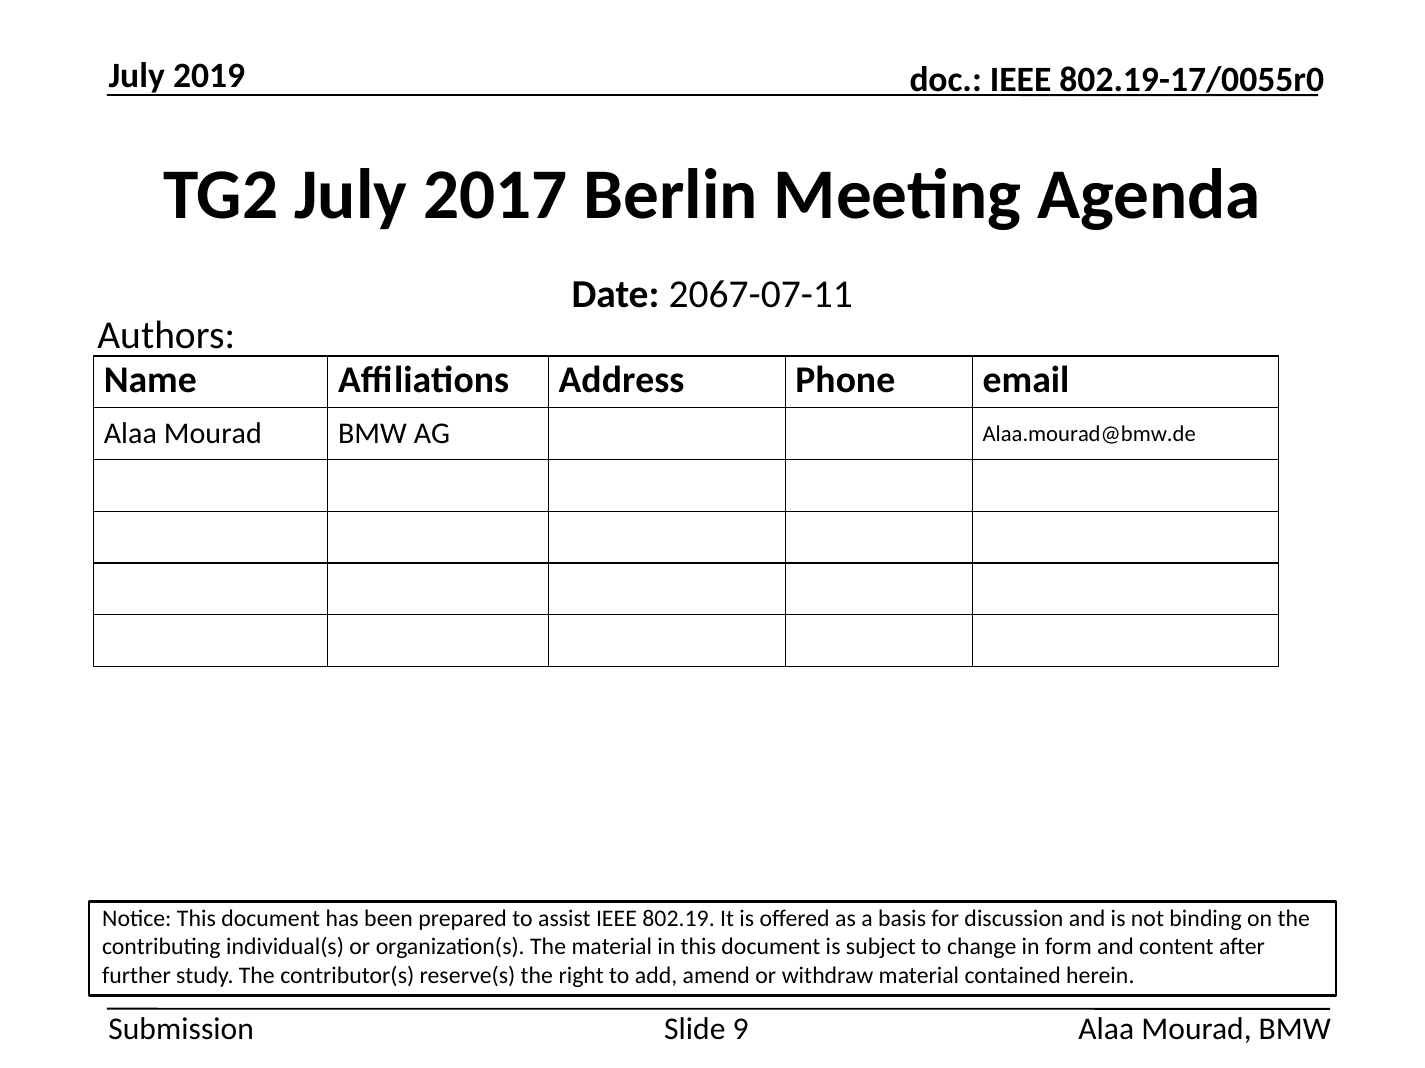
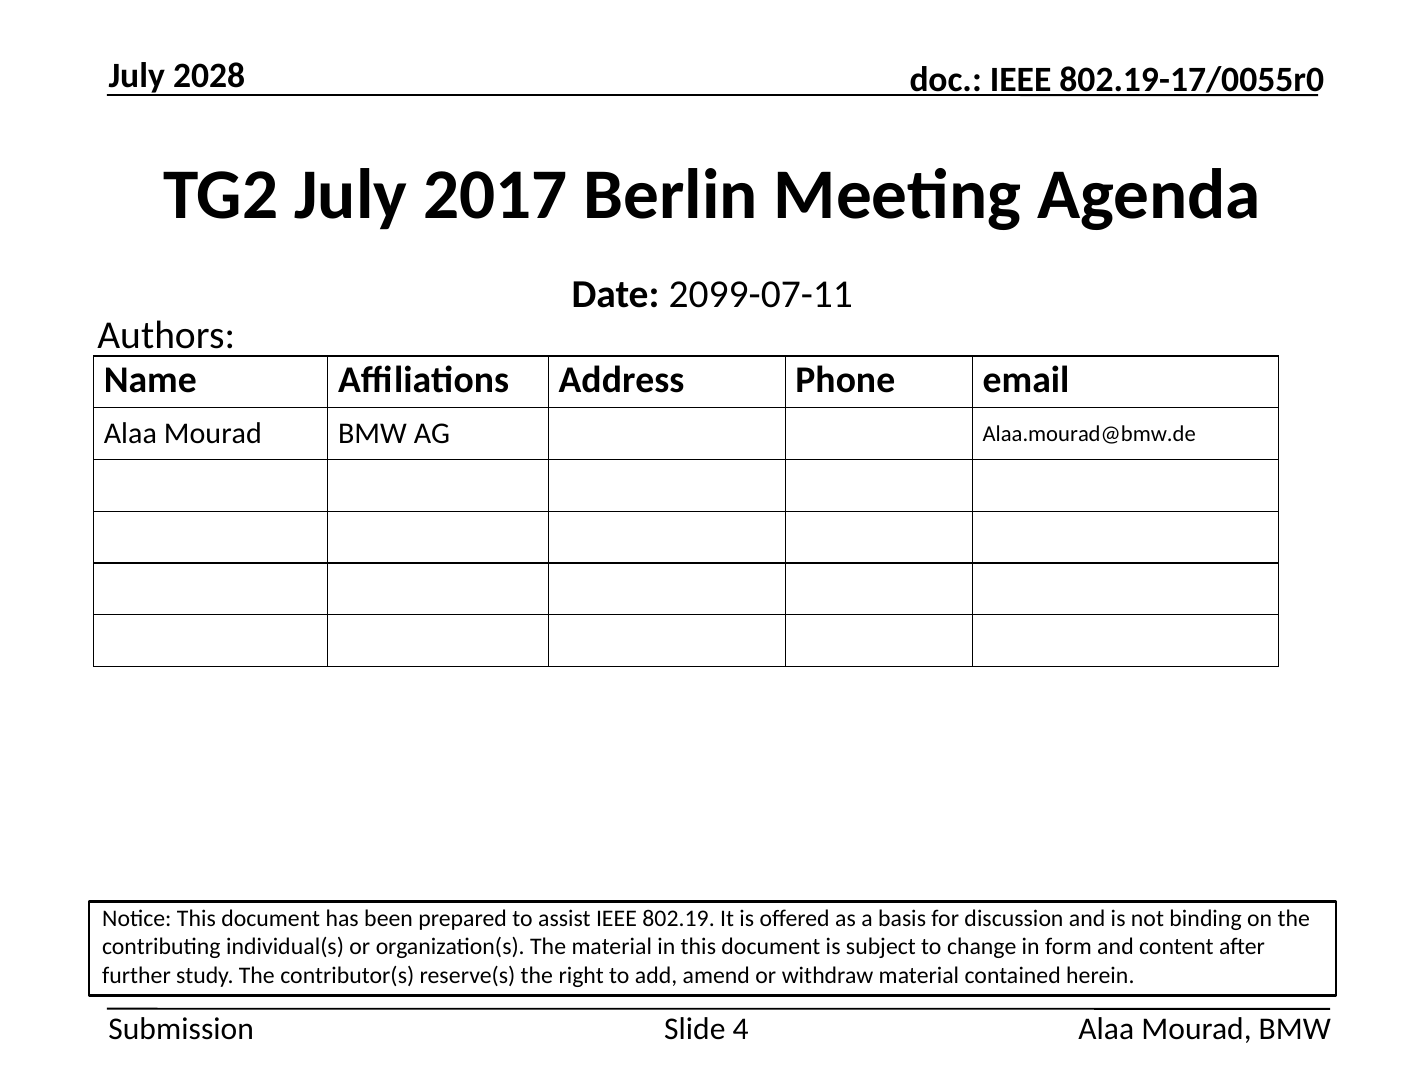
2019: 2019 -> 2028 (209, 76)
2067-07-11: 2067-07-11 -> 2099-07-11 (761, 294)
9: 9 -> 4 (741, 1030)
